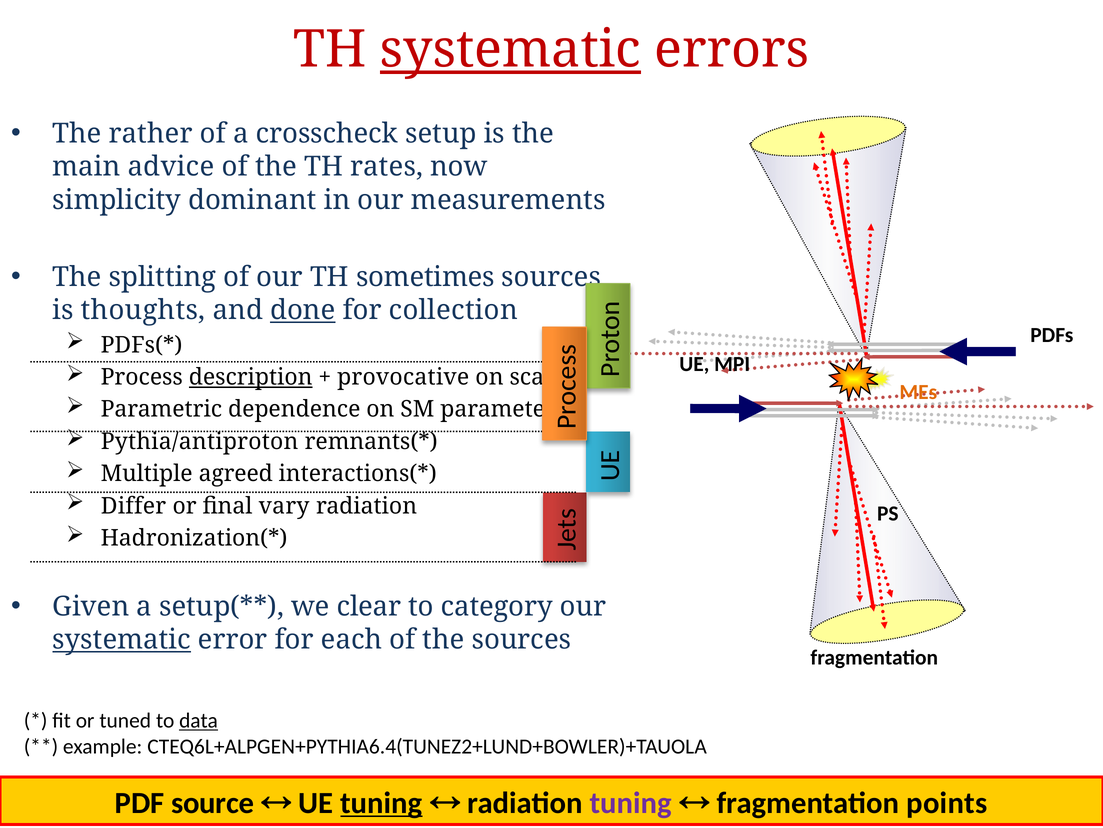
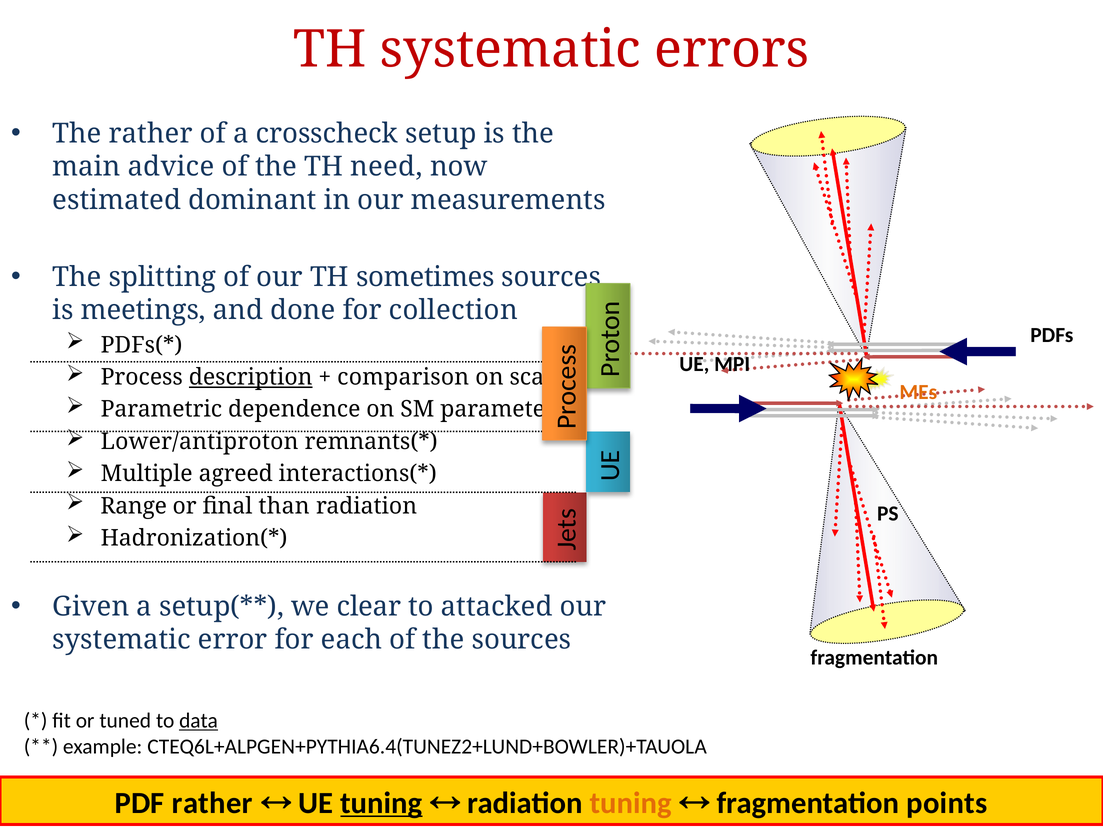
systematic underline: present -> none (510, 50)
rates: rates -> need (386, 167)
simplicity: simplicity -> estimated (117, 200)
thoughts: thoughts -> meetings (143, 310)
done underline: present -> none (303, 310)
provocative: provocative -> comparison (403, 377)
Pythia/antiproton: Pythia/antiproton -> Lower/antiproton (200, 441)
Differ: Differ -> Range (134, 506)
vary: vary -> than (284, 506)
category: category -> attacked (497, 606)
systematic underline: present -> none (122, 639)
PDF source: source -> rather (212, 802)
tuning colour: purple -> orange (631, 802)
